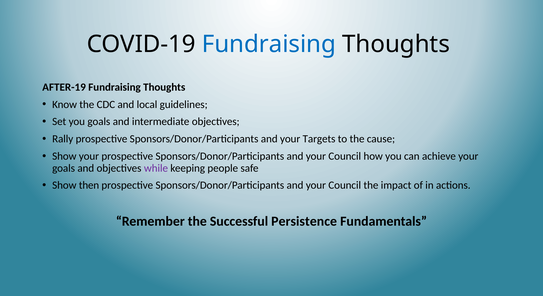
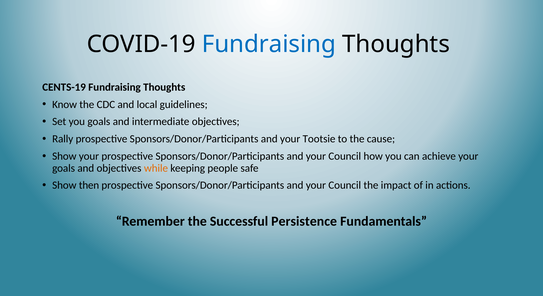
AFTER-19: AFTER-19 -> CENTS-19 (64, 87)
Targets: Targets -> Tootsie (319, 139)
while colour: purple -> orange (156, 168)
